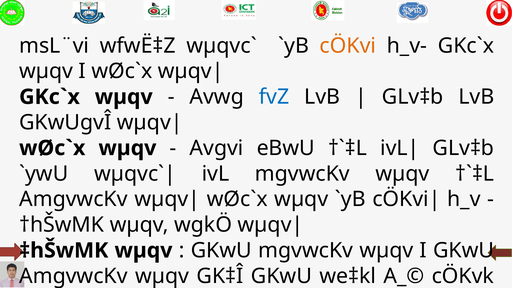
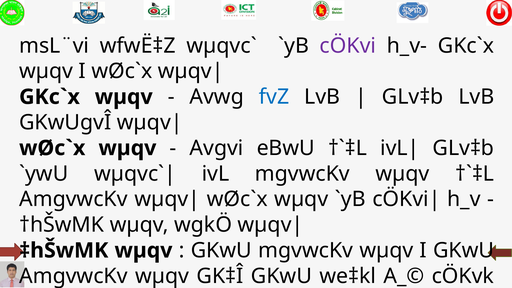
cÖKvi colour: orange -> purple (348, 46)
